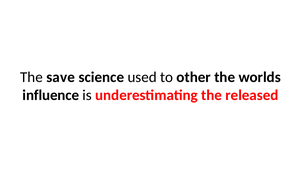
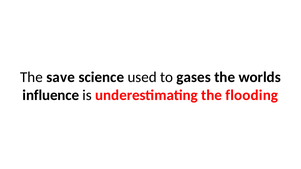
other: other -> gases (194, 77)
released: released -> flooding (252, 95)
